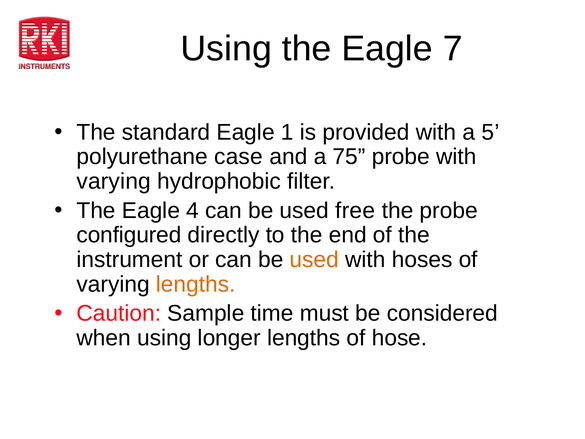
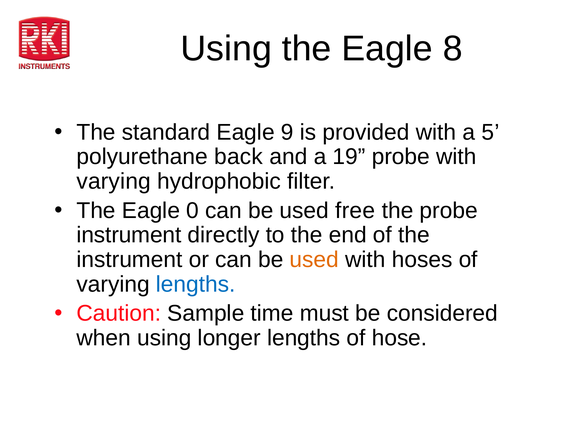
7: 7 -> 8 (453, 49)
1: 1 -> 9 (287, 132)
case: case -> back (239, 157)
75: 75 -> 19 (349, 157)
4: 4 -> 0 (193, 210)
configured: configured -> instrument (129, 235)
lengths colour: orange -> blue (196, 284)
